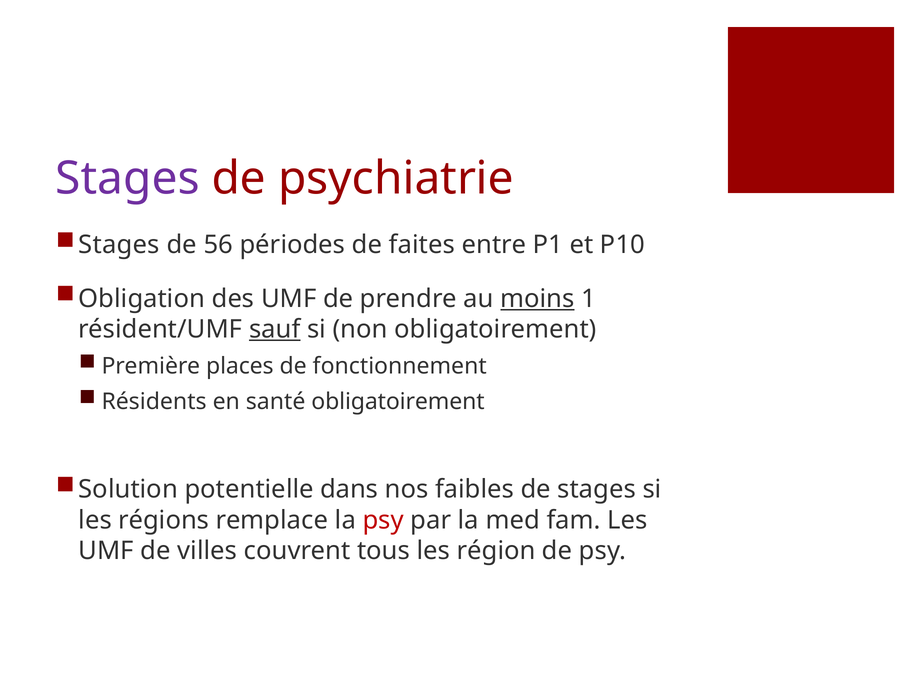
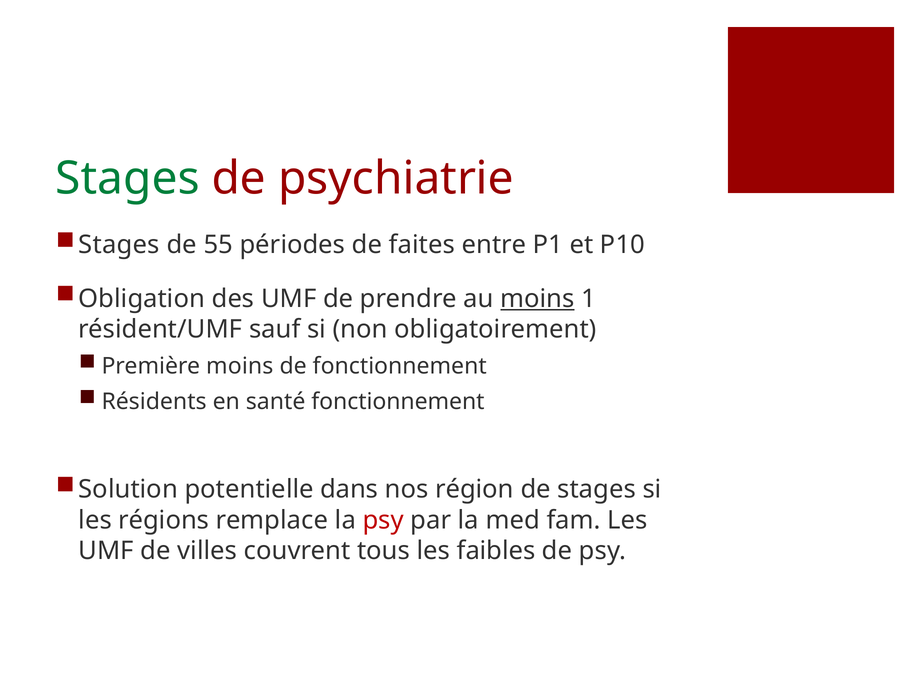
Stages colour: purple -> green (128, 179)
56: 56 -> 55 (218, 245)
sauf underline: present -> none (275, 329)
Première places: places -> moins (240, 366)
santé obligatoirement: obligatoirement -> fonctionnement (398, 402)
faibles: faibles -> région (474, 490)
région: région -> faibles (496, 551)
